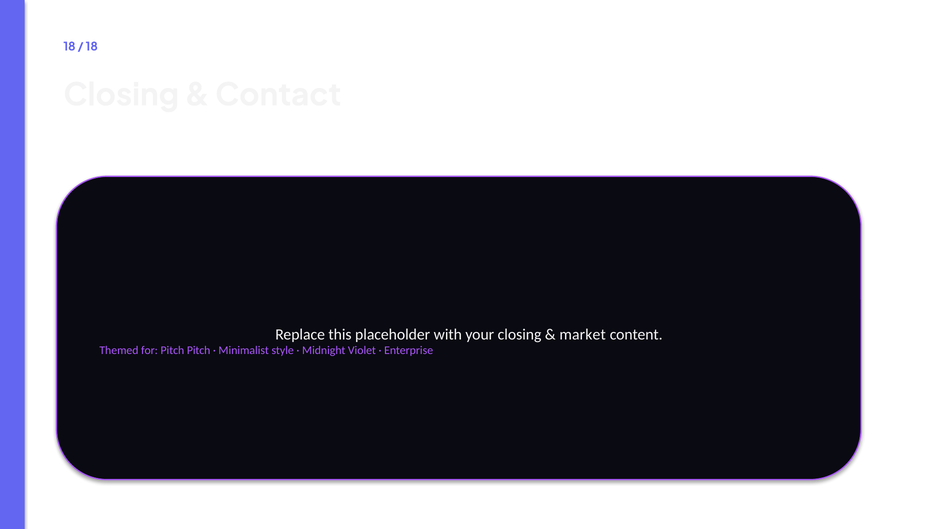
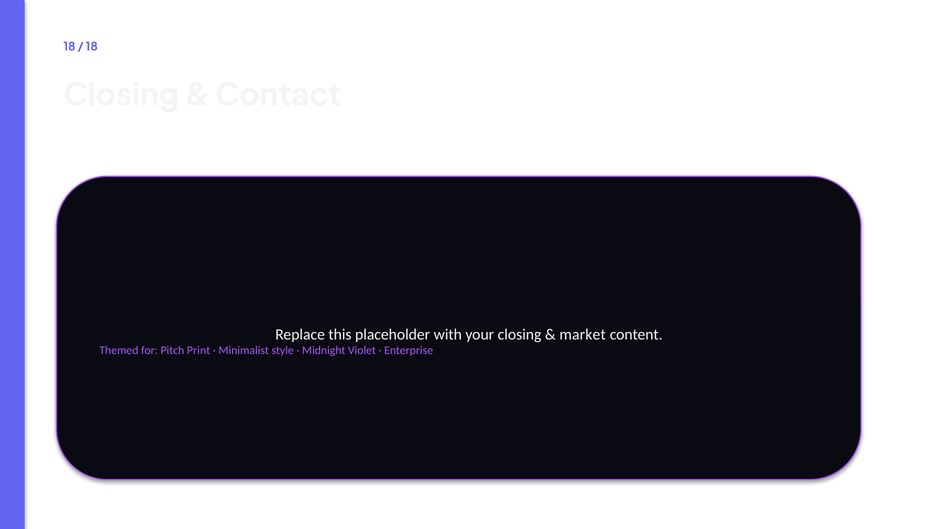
Pitch Pitch: Pitch -> Print (199, 351)
